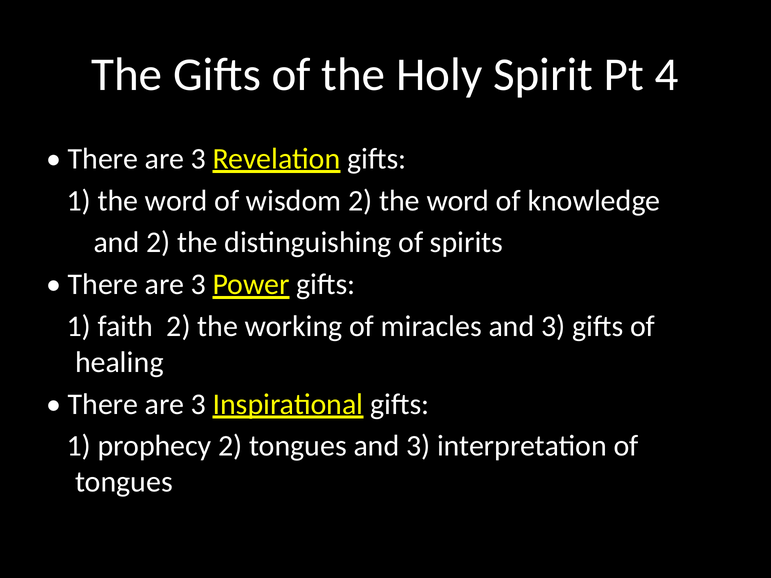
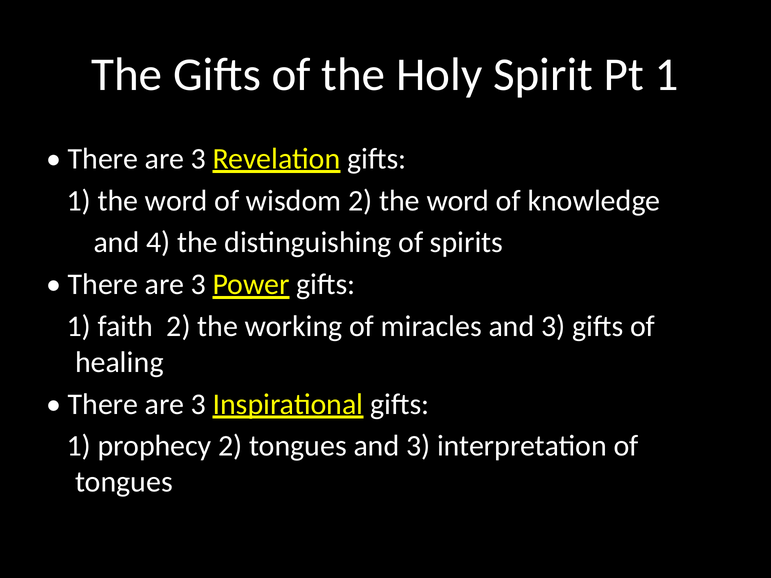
Pt 4: 4 -> 1 (667, 75)
and 2: 2 -> 4 (158, 243)
